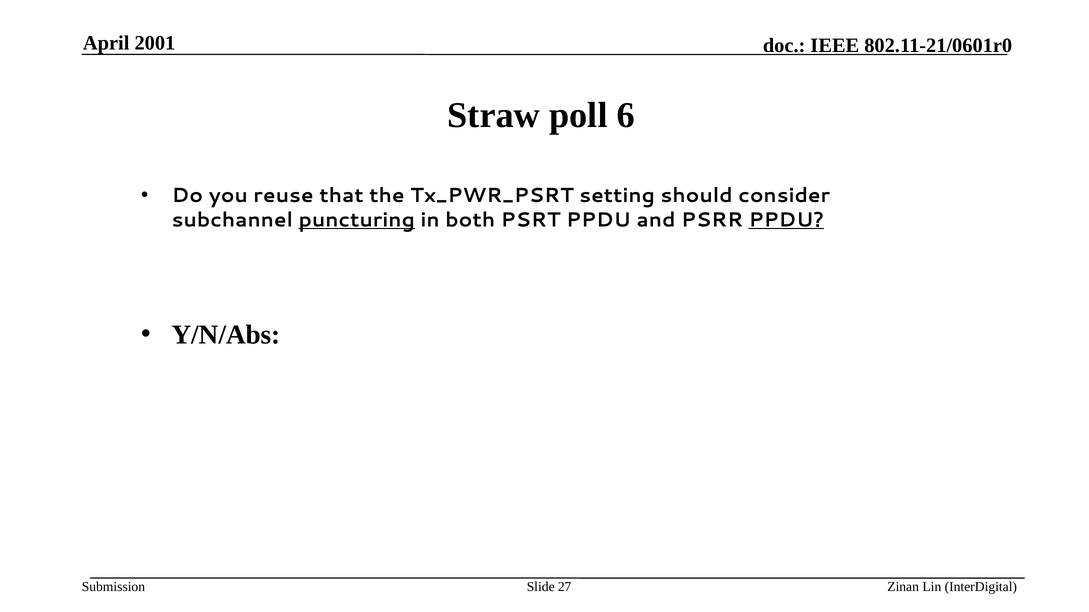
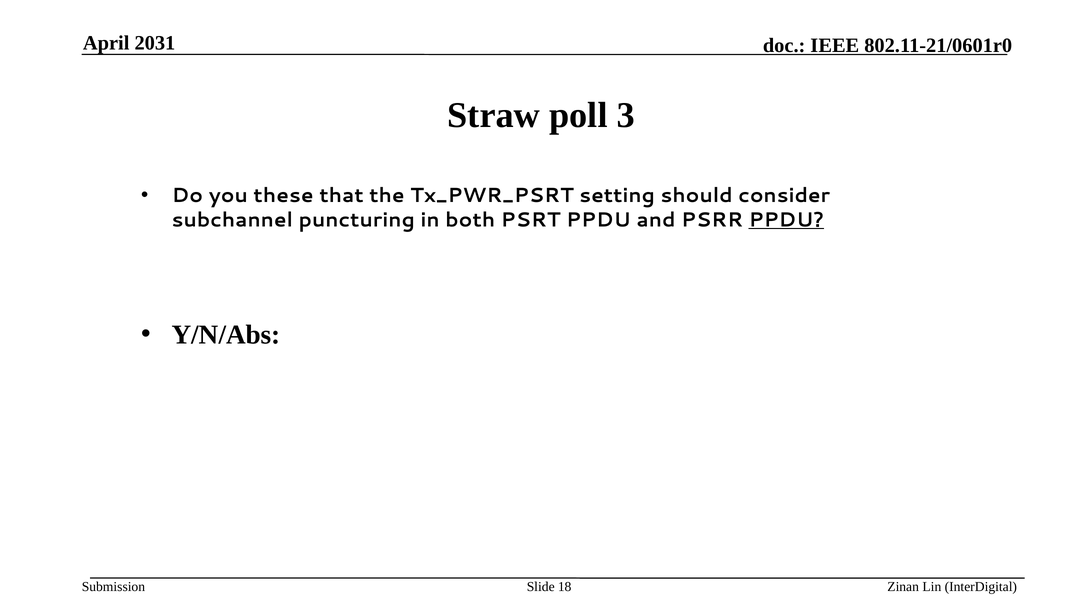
2001: 2001 -> 2031 (155, 43)
6: 6 -> 3 (626, 115)
reuse: reuse -> these (283, 196)
puncturing underline: present -> none (357, 220)
27: 27 -> 18 (565, 587)
